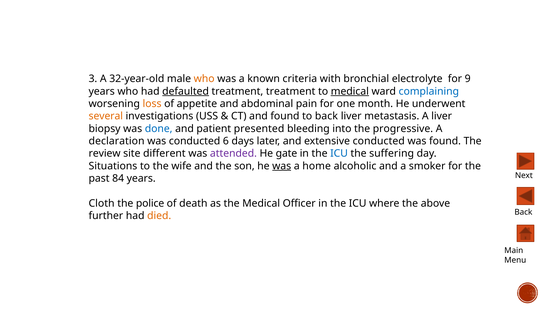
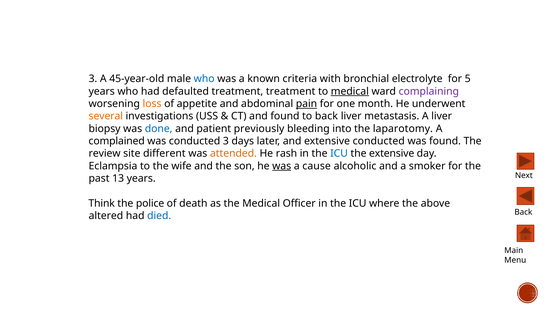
32-year-old: 32-year-old -> 45-year-old (137, 79)
who colour: orange -> blue (204, 79)
9: 9 -> 5 (468, 79)
defaulted underline: present -> none (186, 91)
complaining colour: blue -> purple (429, 91)
pain underline: none -> present (306, 104)
presented: presented -> previously (259, 129)
progressive: progressive -> laparotomy (403, 129)
declaration: declaration -> complained (117, 141)
conducted 6: 6 -> 3 (226, 141)
attended colour: purple -> orange (233, 154)
gate: gate -> rash (286, 154)
the suffering: suffering -> extensive (392, 154)
Situations: Situations -> Eclampsia (113, 166)
home: home -> cause (317, 166)
84: 84 -> 13 (118, 178)
Cloth: Cloth -> Think (102, 203)
further: further -> altered (106, 216)
died colour: orange -> blue (159, 216)
